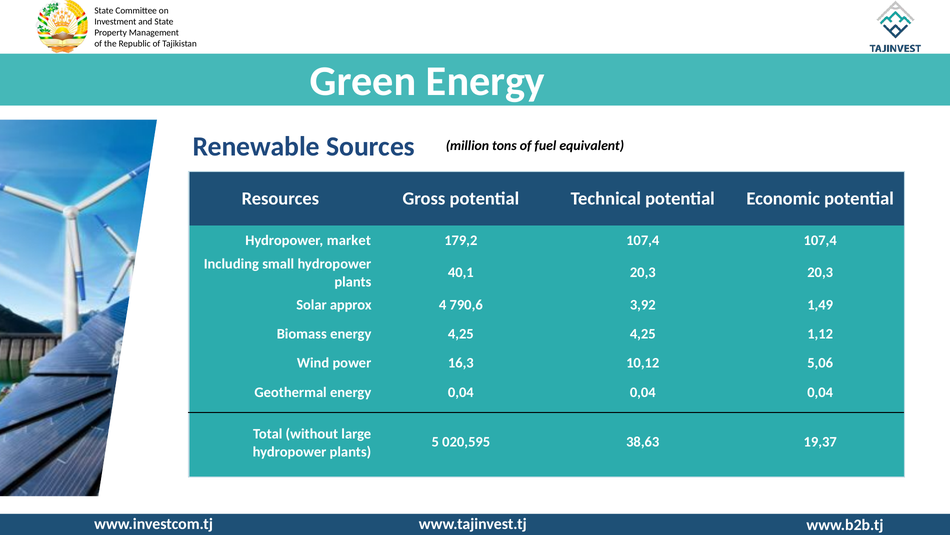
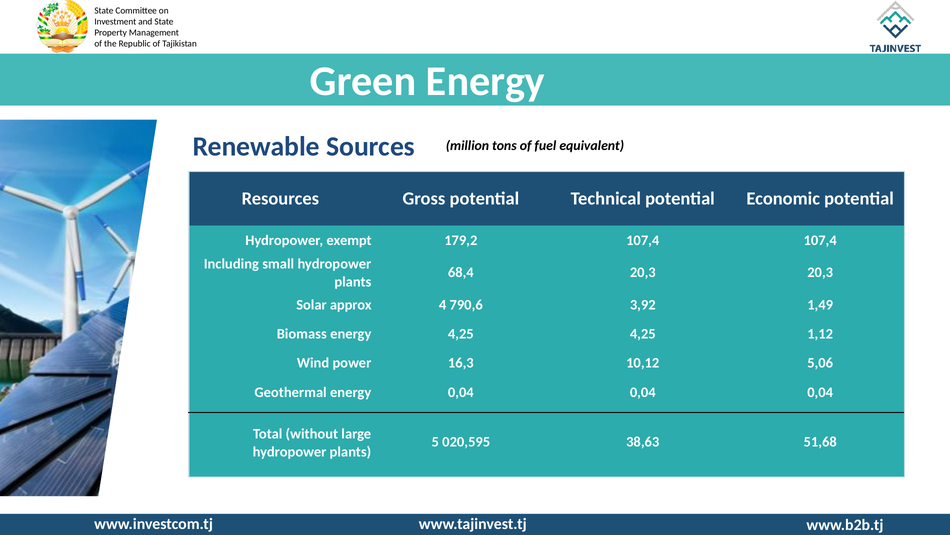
market: market -> exempt (349, 240)
40,1: 40,1 -> 68,4 (461, 272)
19,37: 19,37 -> 51,68 (820, 442)
